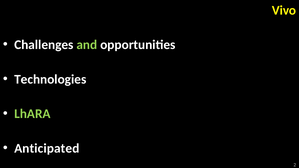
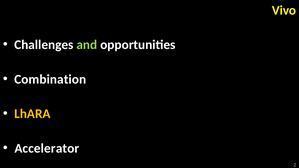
Technologies: Technologies -> Combination (50, 79)
LhARA colour: light green -> yellow (32, 114)
Anticipated: Anticipated -> Accelerator (47, 148)
